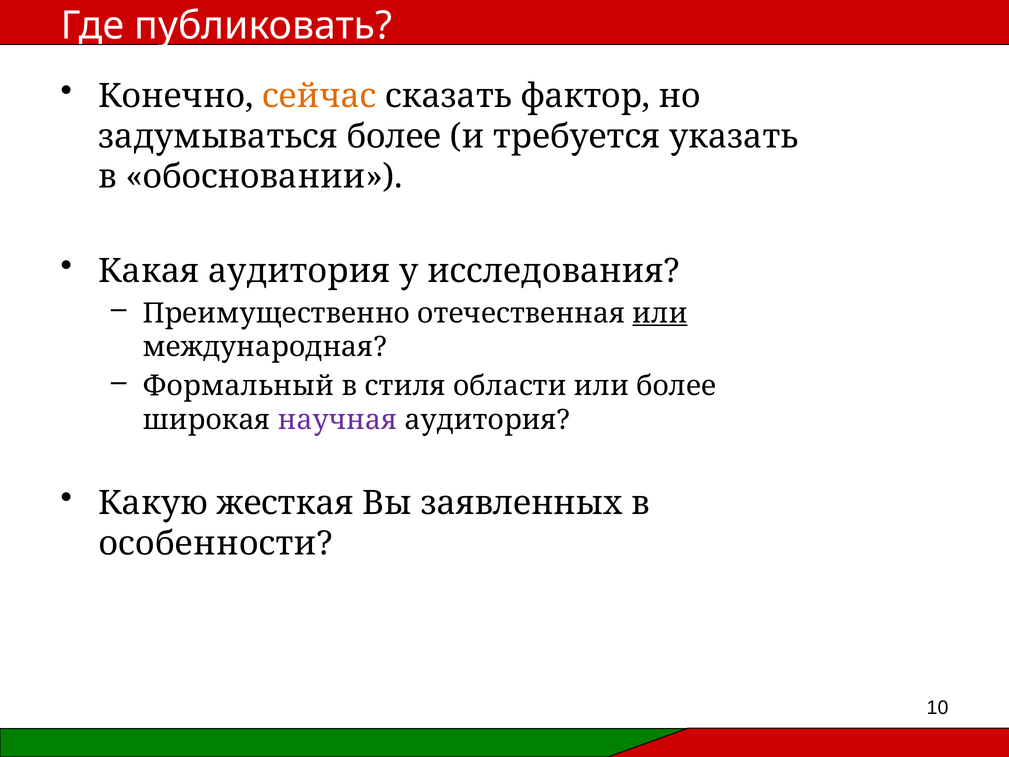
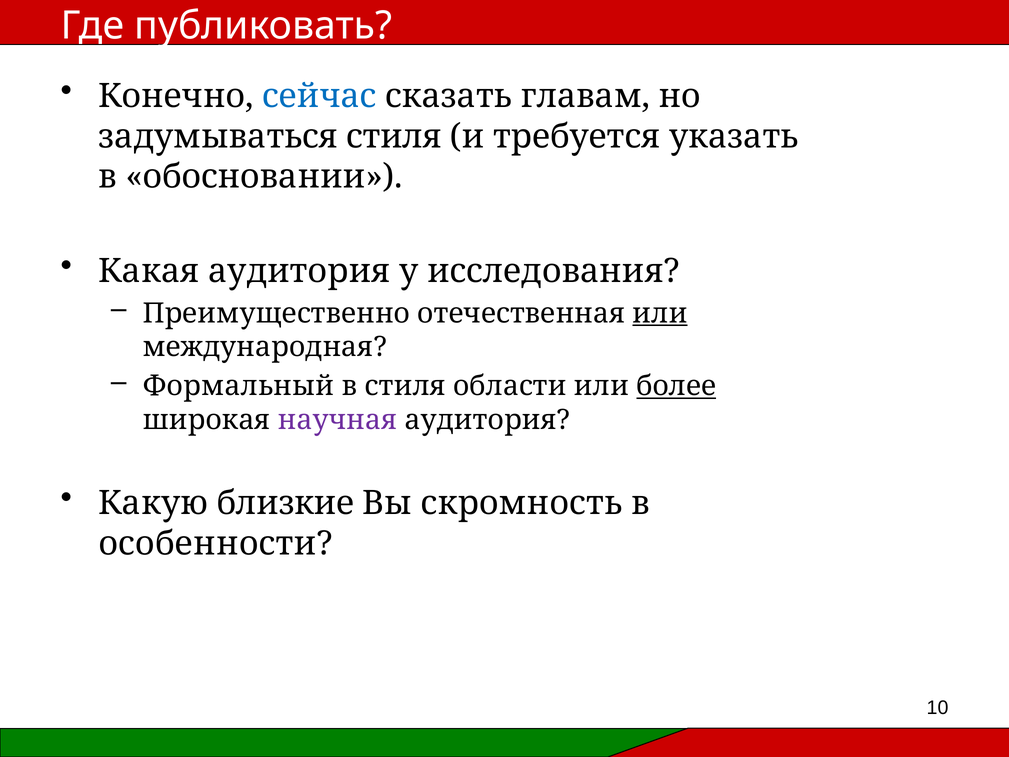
сейчас colour: orange -> blue (319, 96)
фактор: фактор -> главам (585, 96)
задумываться более: более -> стиля (394, 136)
более underline: none -> present (676, 386)
жесткая: жесткая -> близкие (285, 503)
заявленных: заявленных -> скромность (522, 503)
